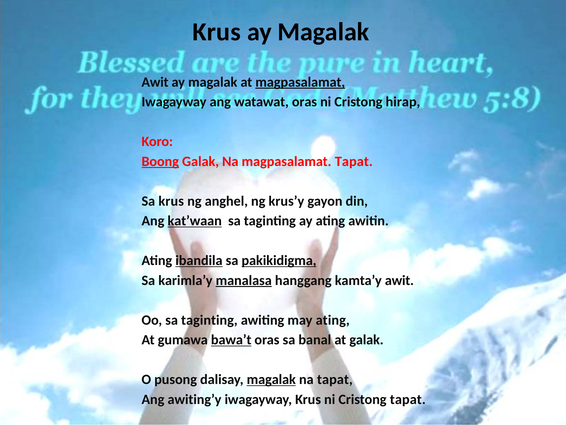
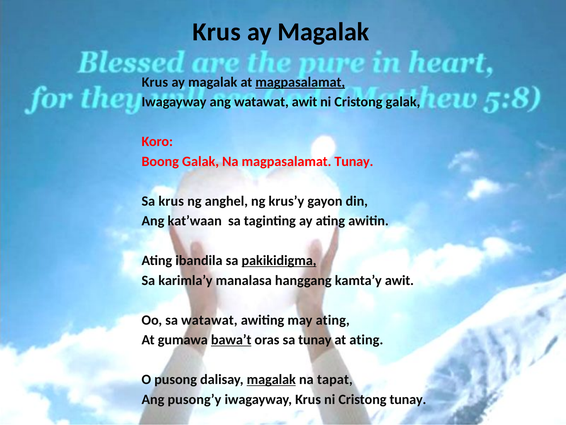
Awit: Awit -> Krus (155, 82)
watawat oras: oras -> awit (305, 102)
Cristong hirap: hirap -> galak (403, 102)
Boong underline: present -> none (160, 161)
magpasalamat Tapat: Tapat -> Tunay (354, 161)
kat’waan underline: present -> none (195, 221)
ibandila underline: present -> none (199, 260)
manalasa underline: present -> none (244, 280)
Oo sa taginting: taginting -> watawat (209, 320)
sa banal: banal -> tunay (315, 339)
at galak: galak -> ating (366, 339)
awiting’y: awiting’y -> pusong’y (194, 399)
Cristong tapat: tapat -> tunay (408, 399)
